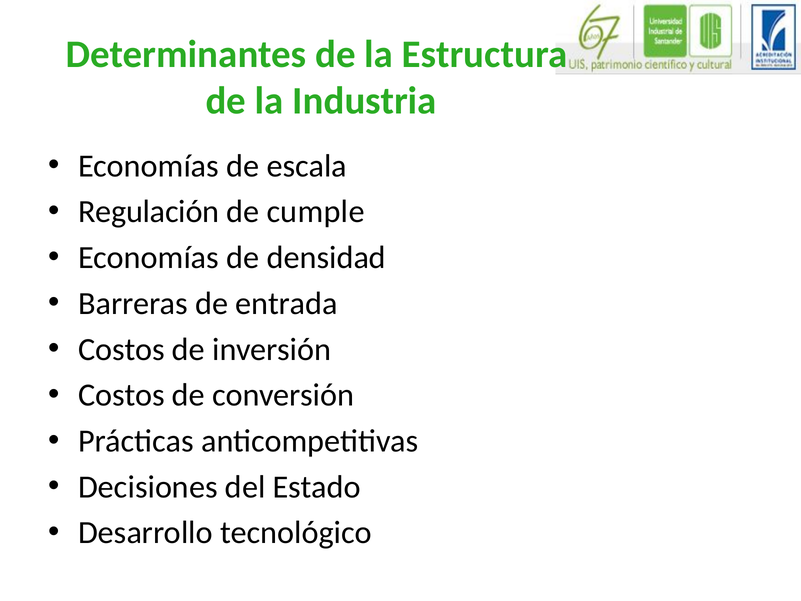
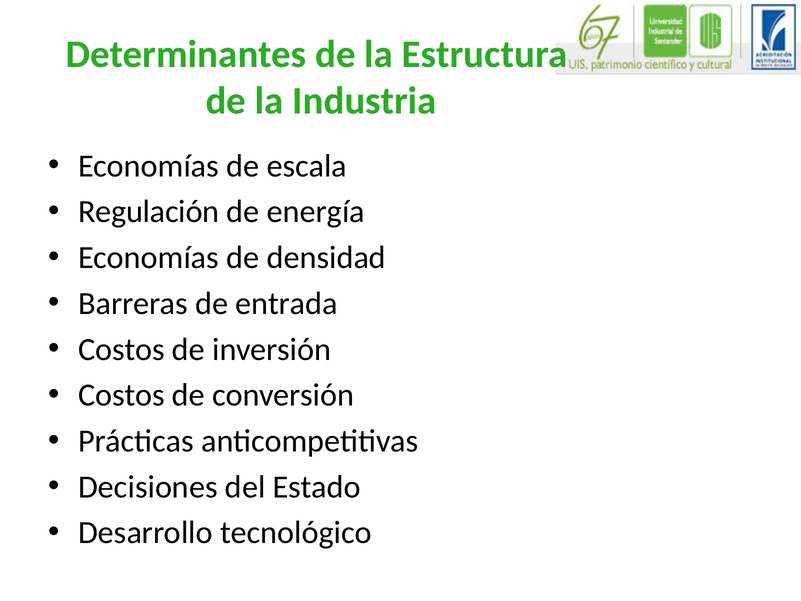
cumple: cumple -> energía (316, 212)
